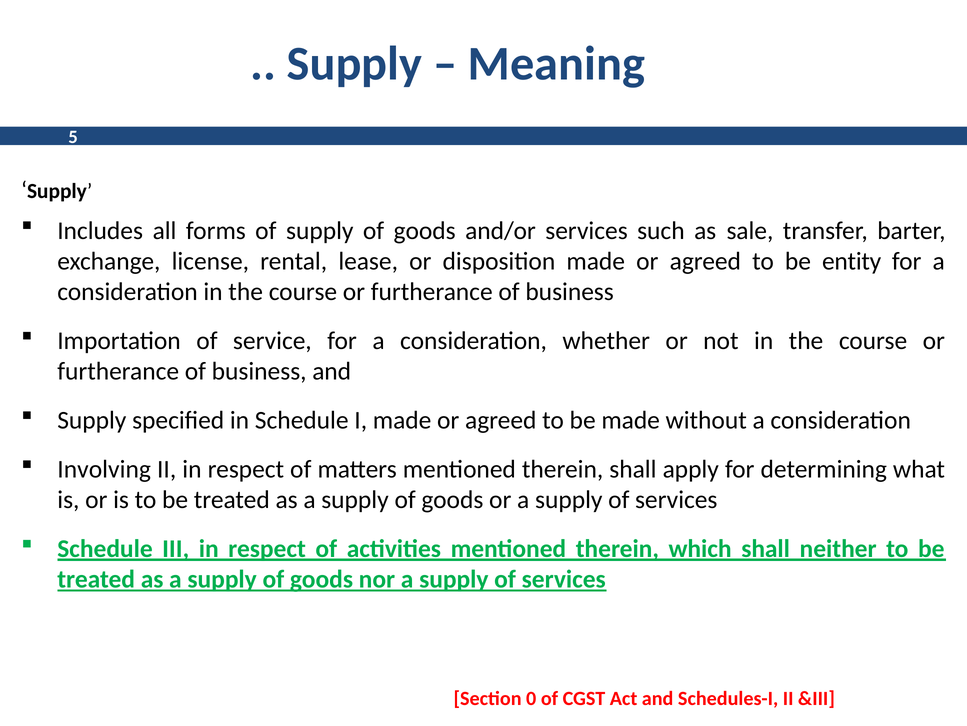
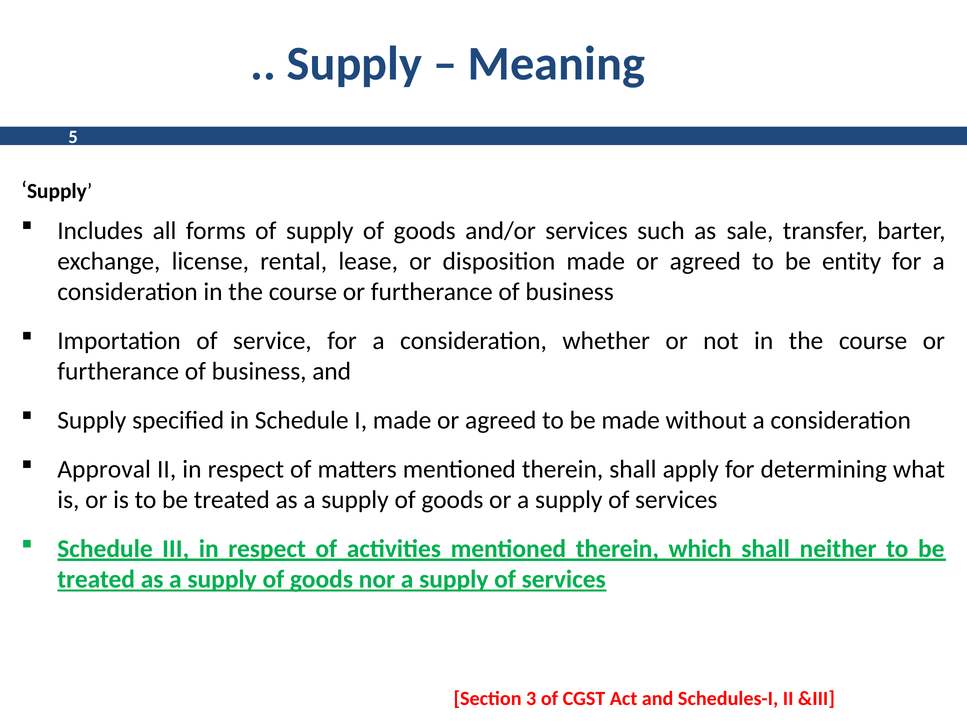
Involving: Involving -> Approval (104, 469)
0: 0 -> 3 (531, 698)
